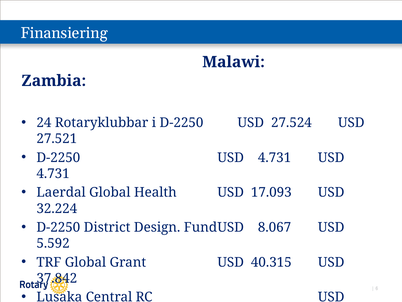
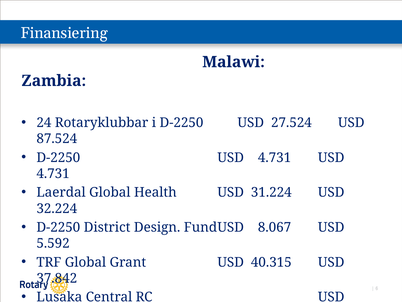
27.521: 27.521 -> 87.524 (57, 139)
17.093: 17.093 -> 31.224 (271, 192)
